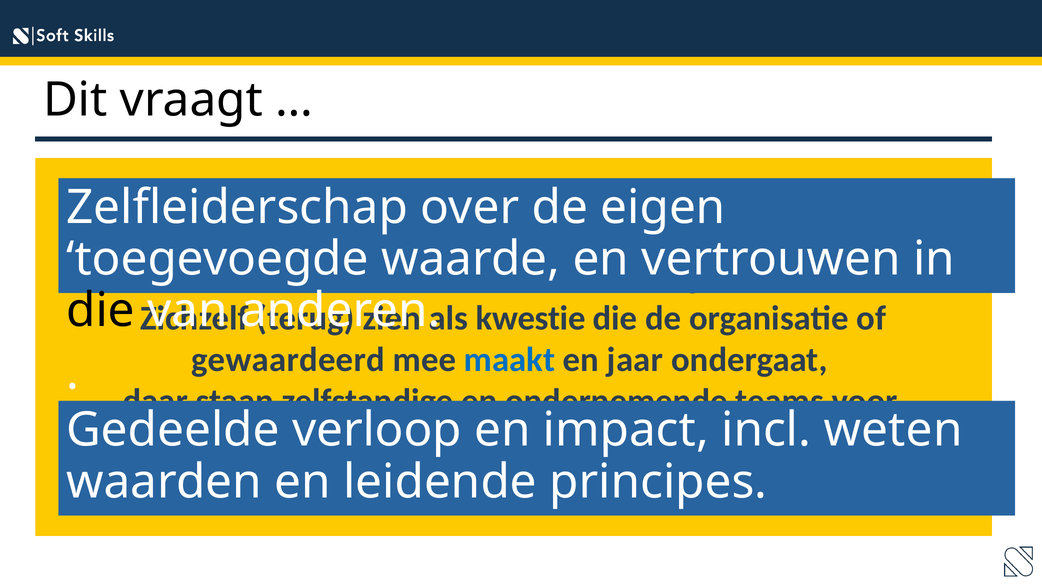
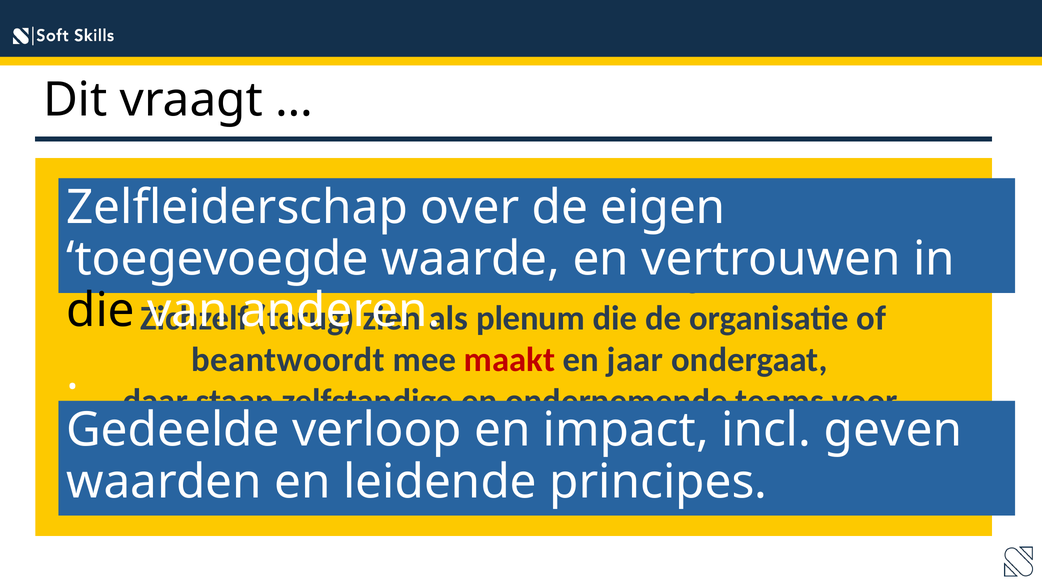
kwestie: kwestie -> plenum (531, 318)
gewaardeerd: gewaardeerd -> beantwoordt (288, 360)
maakt colour: blue -> red (510, 360)
weten: weten -> geven (893, 430)
